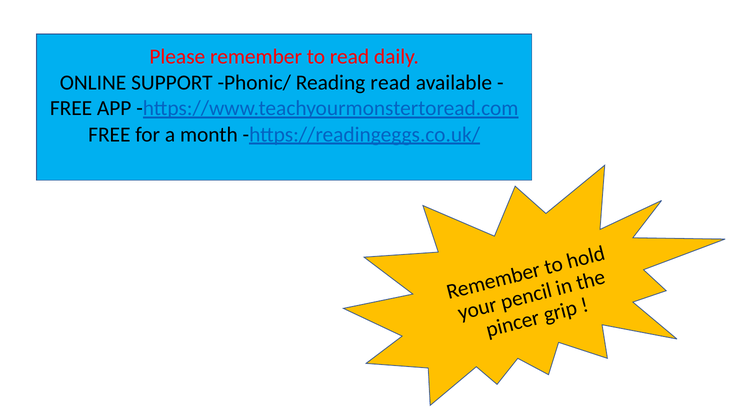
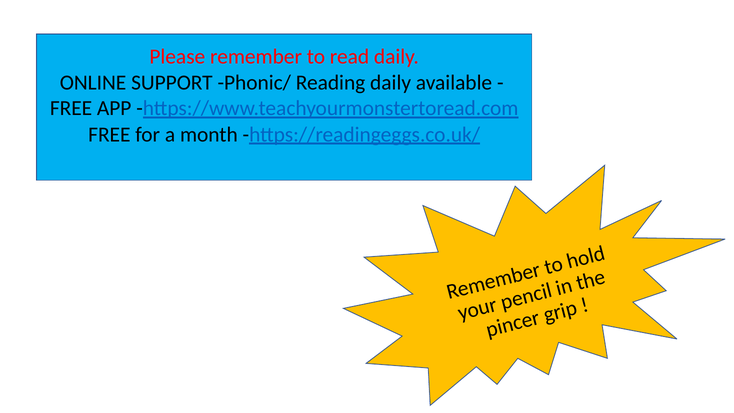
Reading read: read -> daily (391, 83)
